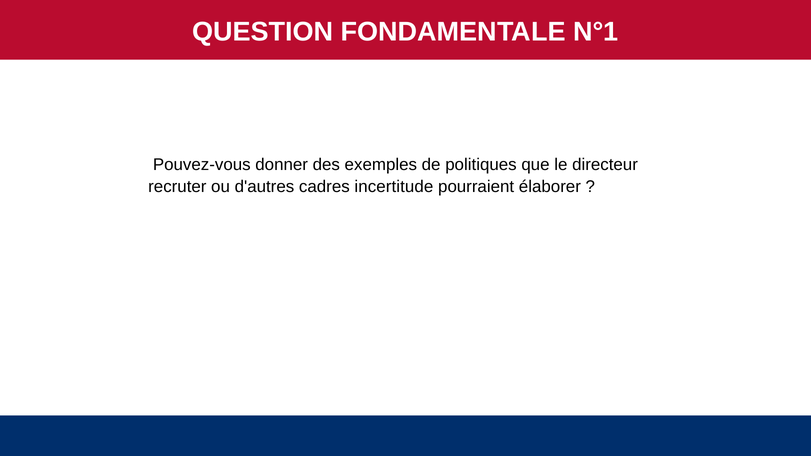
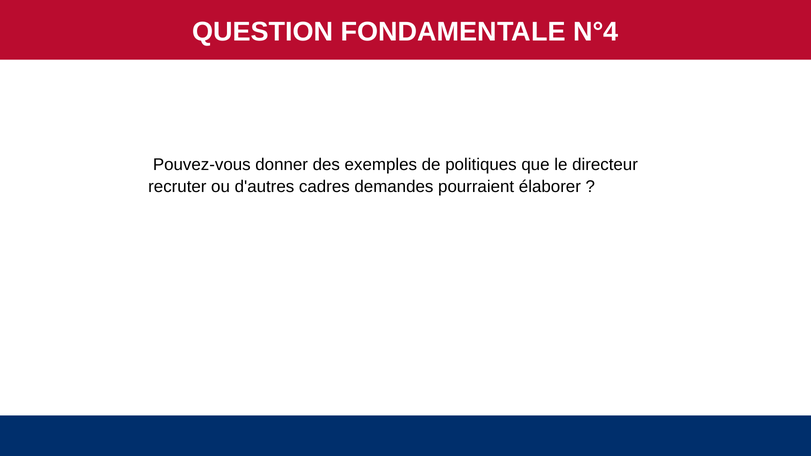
N°1: N°1 -> N°4 (596, 32)
incertitude: incertitude -> demandes (394, 187)
